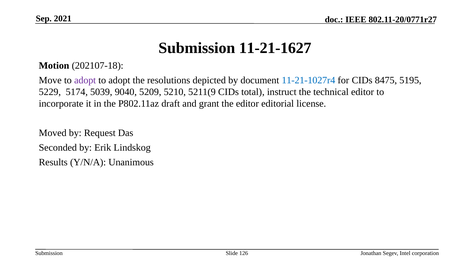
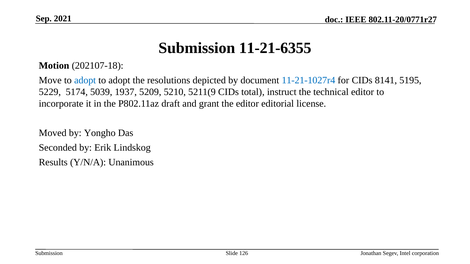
11-21-1627: 11-21-1627 -> 11-21-6355 (275, 48)
adopt colour: purple -> blue (85, 80)
8475: 8475 -> 8141 (386, 80)
9040: 9040 -> 1937 (126, 92)
Request: Request -> Yongho (100, 133)
